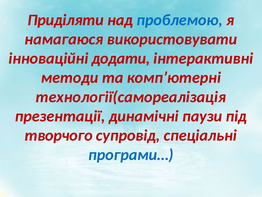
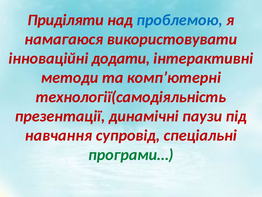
технології(самореалізація: технології(самореалізація -> технології(самодіяльність (131, 97)
творчого: творчого -> навчання (59, 135)
програми… colour: blue -> green (131, 154)
